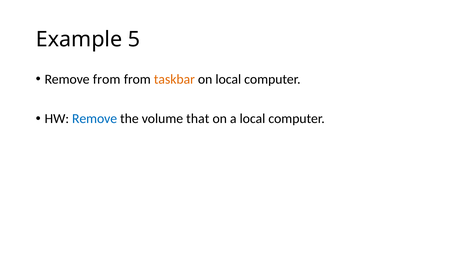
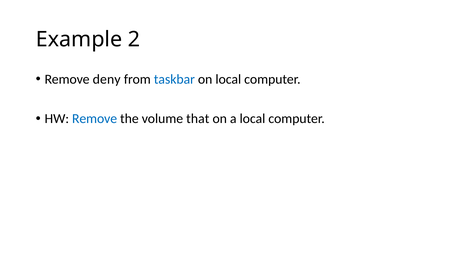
5: 5 -> 2 (134, 39)
Remove from: from -> deny (107, 79)
taskbar colour: orange -> blue (174, 79)
